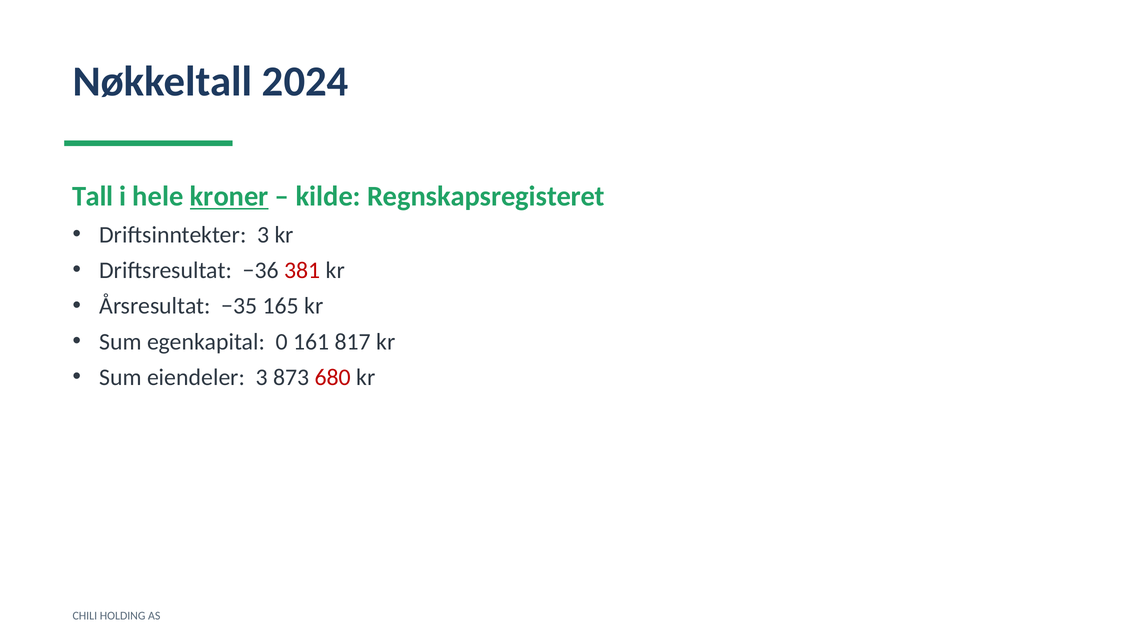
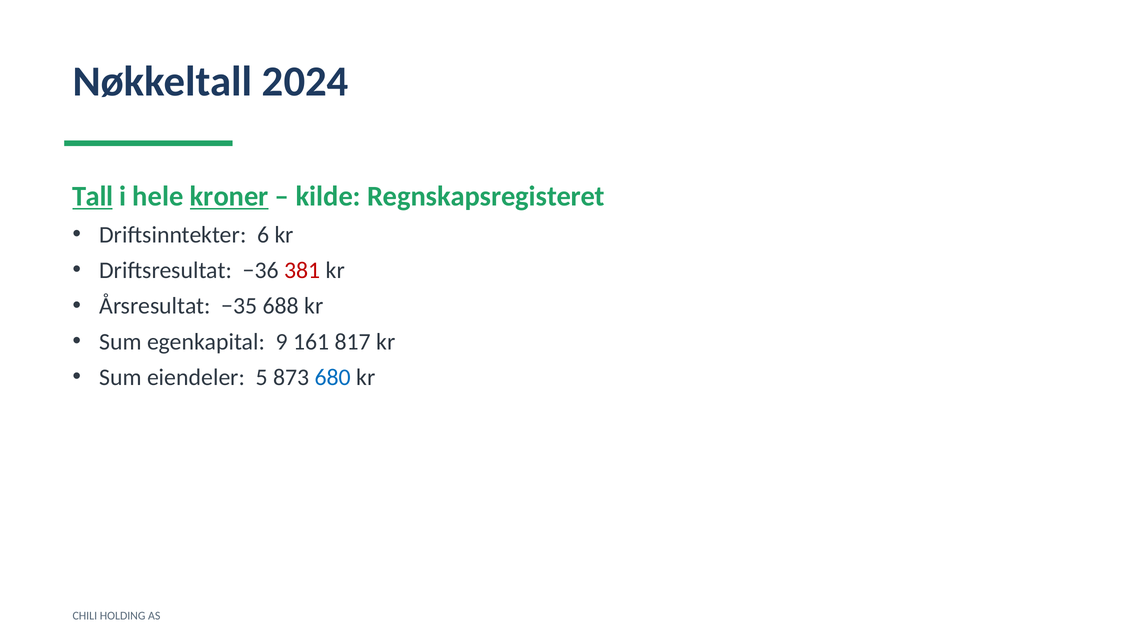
Tall underline: none -> present (93, 196)
Driftsinntekter 3: 3 -> 6 (263, 235)
165: 165 -> 688 (281, 306)
0: 0 -> 9 (282, 342)
eiendeler 3: 3 -> 5 (262, 377)
680 colour: red -> blue (333, 377)
